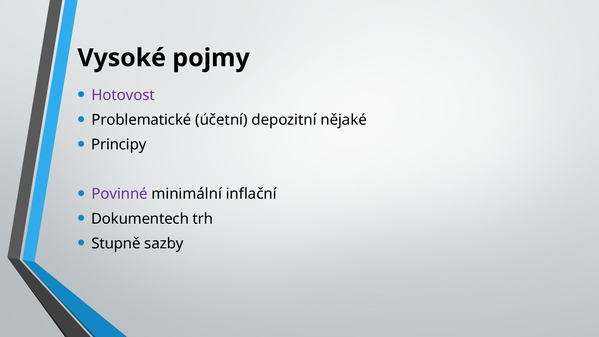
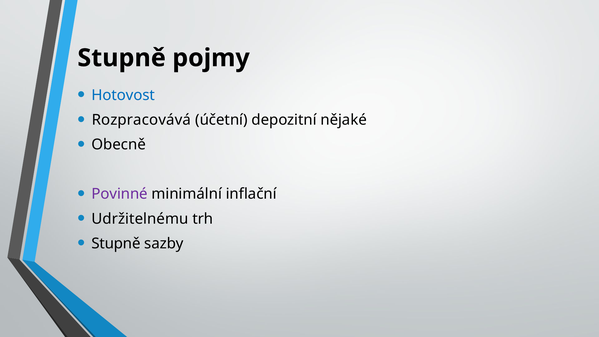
Vysoké: Vysoké -> Stupně (122, 58)
Hotovost colour: purple -> blue (123, 95)
Problematické: Problematické -> Rozpracovává (141, 120)
Principy: Principy -> Obecně (119, 145)
Dokumentech: Dokumentech -> Udržitelnému (140, 219)
